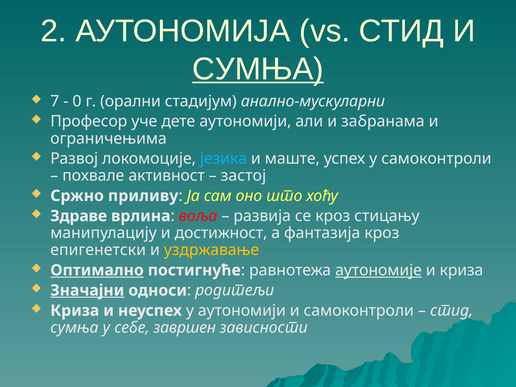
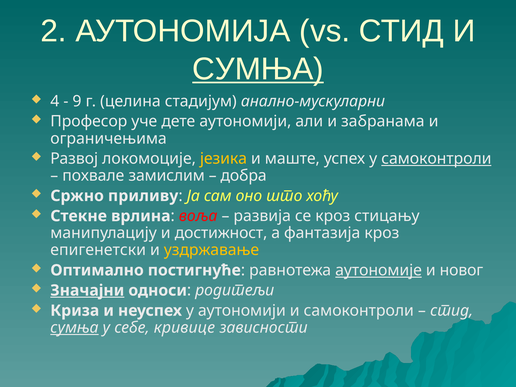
7: 7 -> 4 (55, 101)
0: 0 -> 9 (77, 101)
орални: орални -> целина (130, 101)
језика colour: light blue -> yellow (223, 159)
самоконтроли underline: none -> present (436, 159)
активност: активност -> замислим (167, 176)
застој: застој -> добра (244, 176)
Здраве: Здраве -> Стекне (79, 216)
Оптимално underline: present -> none (97, 270)
и криза: криза -> новог (461, 270)
сумња underline: none -> present (74, 328)
завршен: завршен -> кривице (184, 328)
